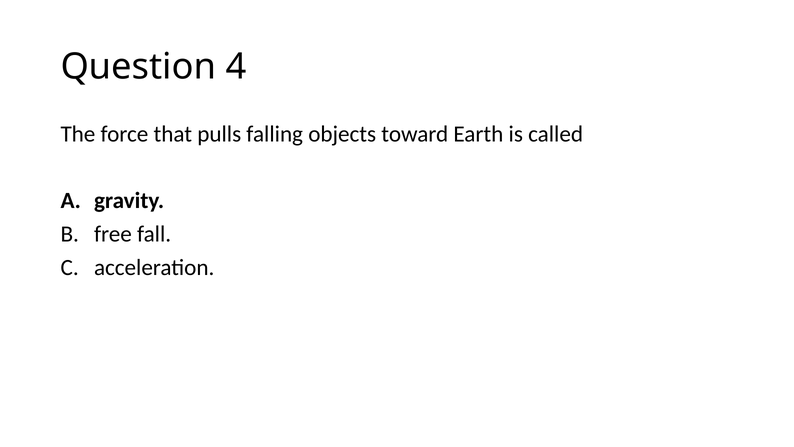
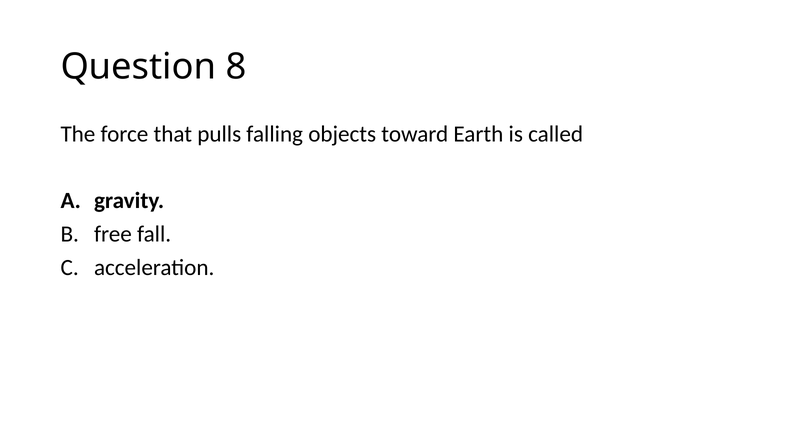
4: 4 -> 8 (236, 67)
